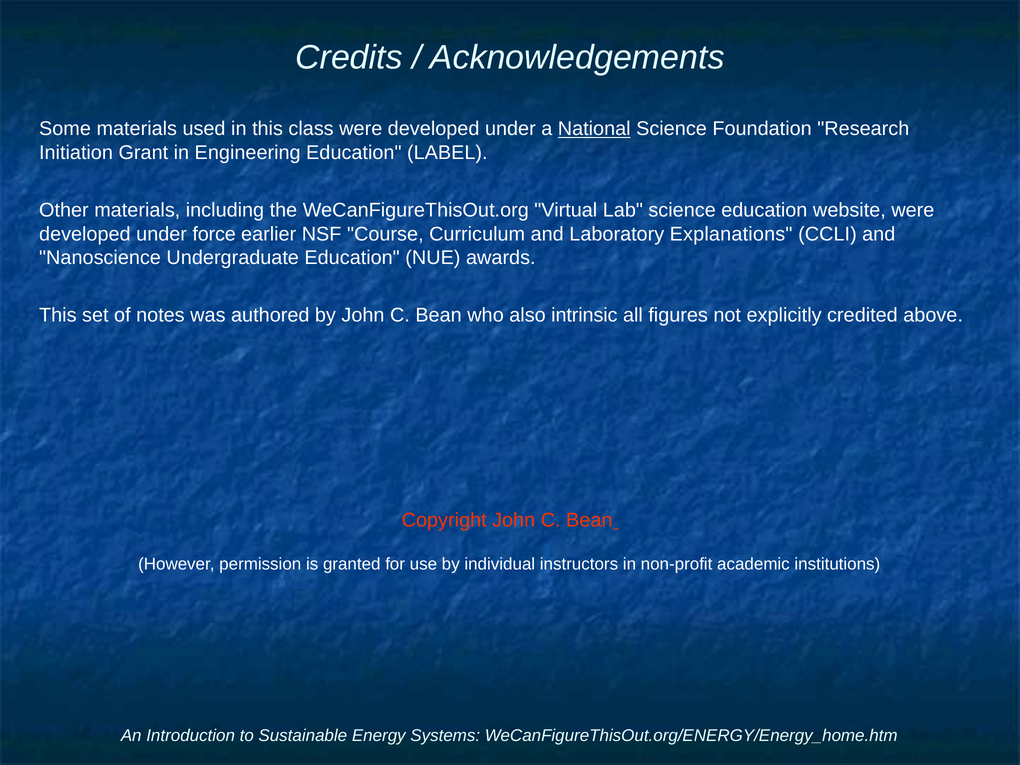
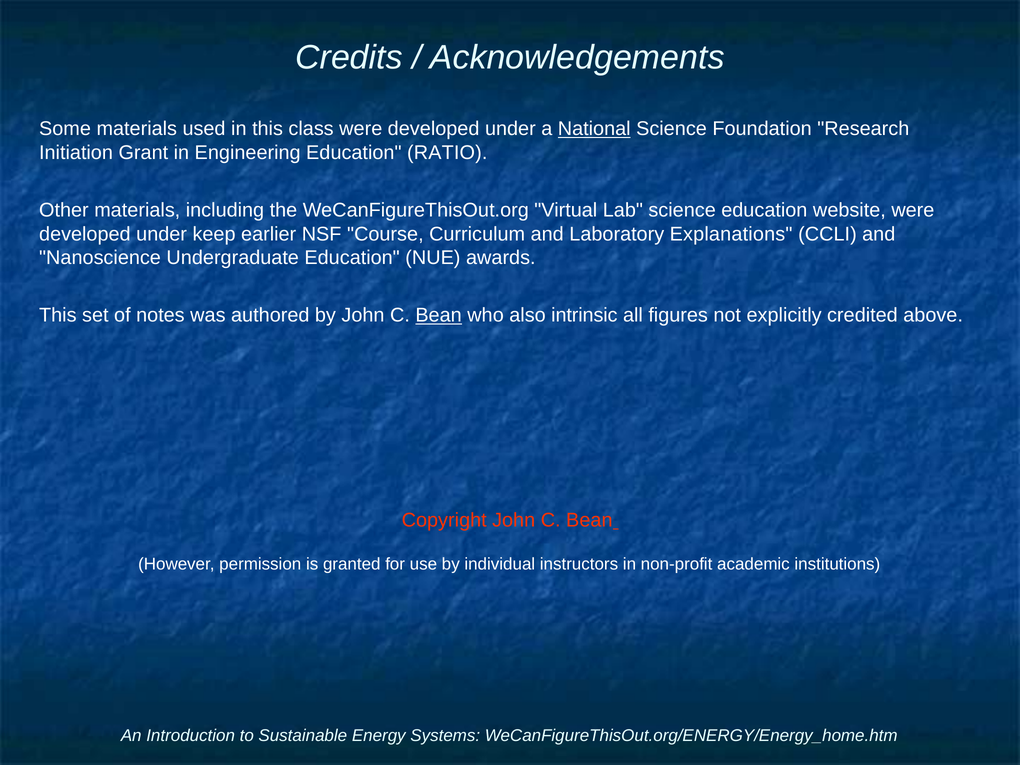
LABEL: LABEL -> RATIO (447, 153)
force: force -> keep (214, 234)
Bean underline: none -> present (439, 315)
